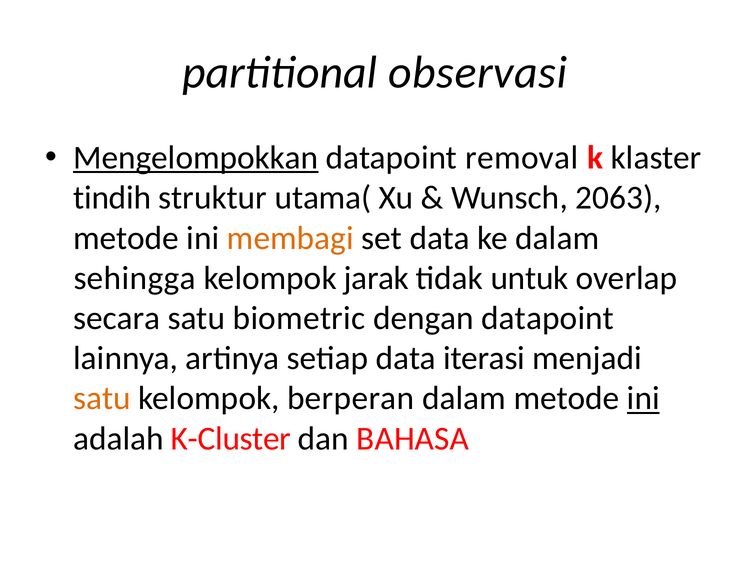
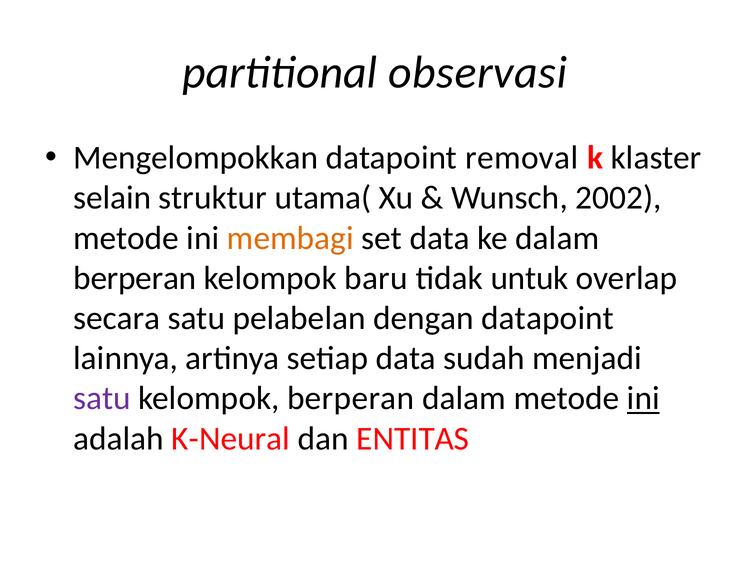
Mengelompokkan underline: present -> none (196, 158)
tindih: tindih -> selain (112, 198)
2063: 2063 -> 2002 (618, 198)
sehingga: sehingga -> berperan (135, 278)
jarak: jarak -> baru (376, 278)
biometric: biometric -> pelabelan (299, 318)
iterasi: iterasi -> sudah (484, 358)
satu colour: orange -> purple (102, 398)
K-Cluster: K-Cluster -> K-Neural (231, 438)
BAHASA: BAHASA -> ENTITAS (413, 438)
